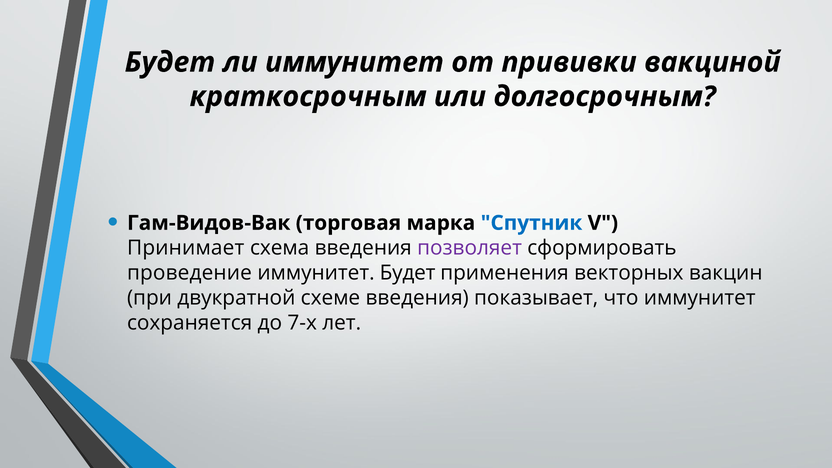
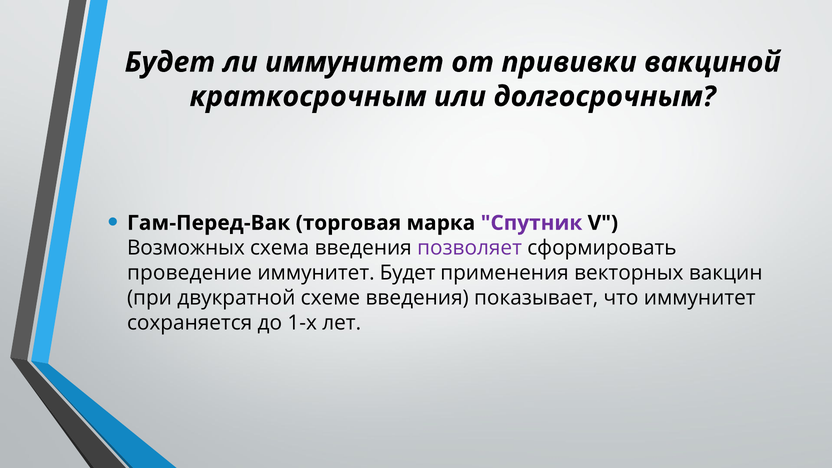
Гам-Видов-Вак: Гам-Видов-Вак -> Гам-Перед-Вак (209, 223)
Спутник colour: blue -> purple (531, 223)
Принимает: Принимает -> Возможных (186, 248)
7-х: 7-х -> 1-х (302, 323)
